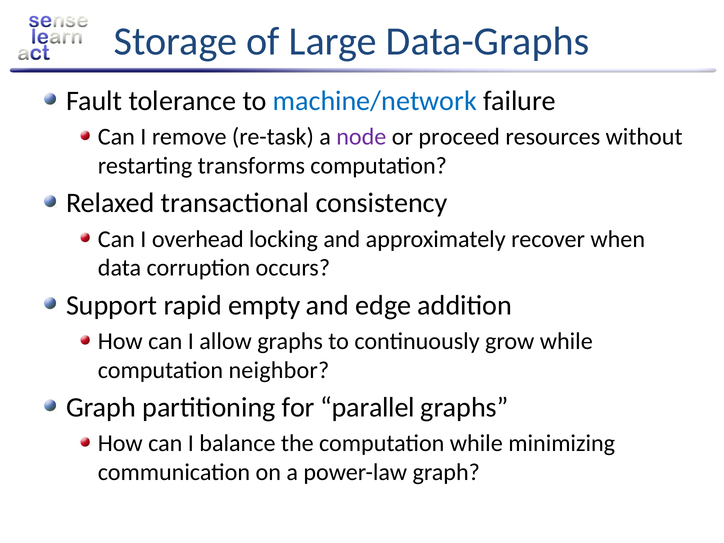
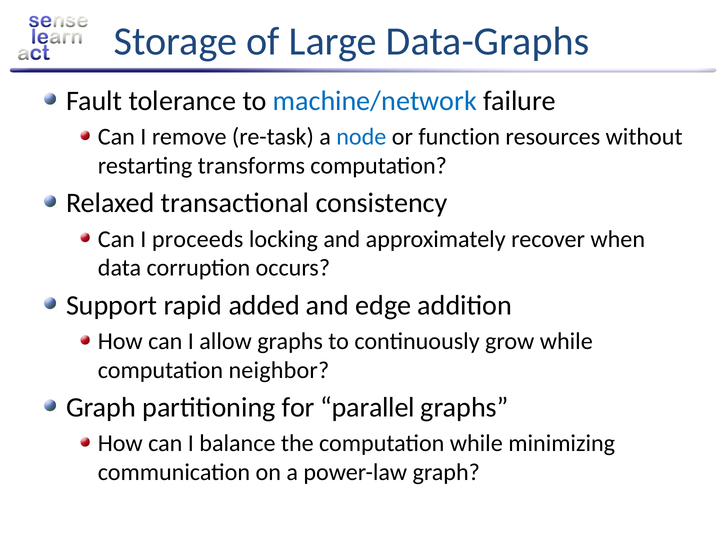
node colour: purple -> blue (361, 137)
proceed: proceed -> function (459, 137)
overhead: overhead -> proceeds (198, 239)
empty: empty -> added (264, 305)
